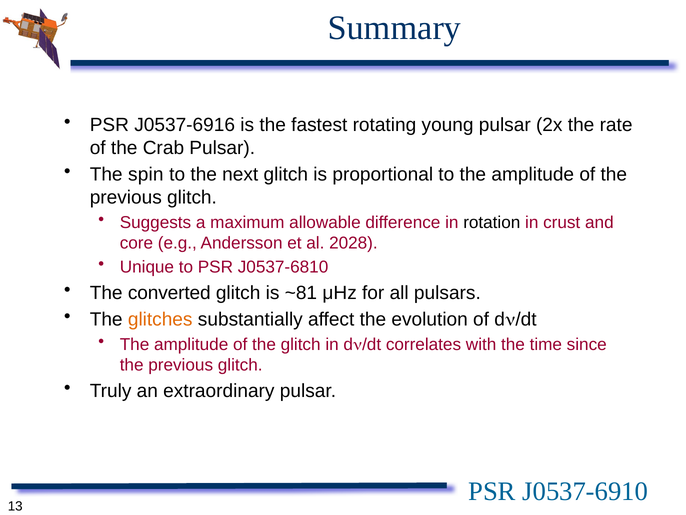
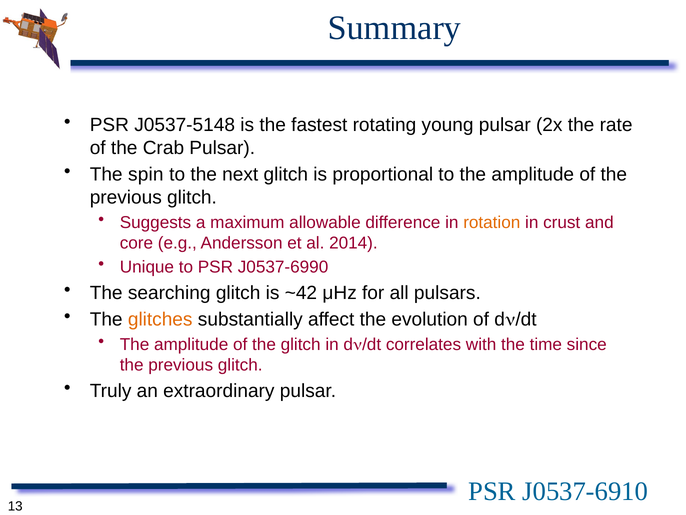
J0537-6916: J0537-6916 -> J0537-5148 (185, 125)
rotation colour: black -> orange (492, 222)
2028: 2028 -> 2014 (353, 243)
J0537-6810: J0537-6810 -> J0537-6990 (283, 267)
converted: converted -> searching (169, 293)
~81: ~81 -> ~42 (301, 293)
